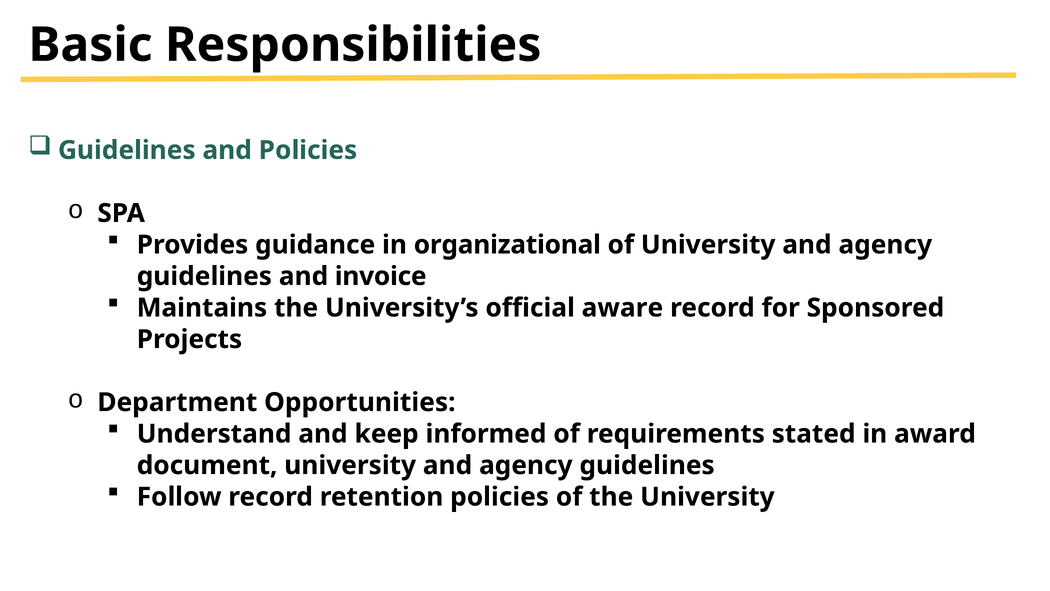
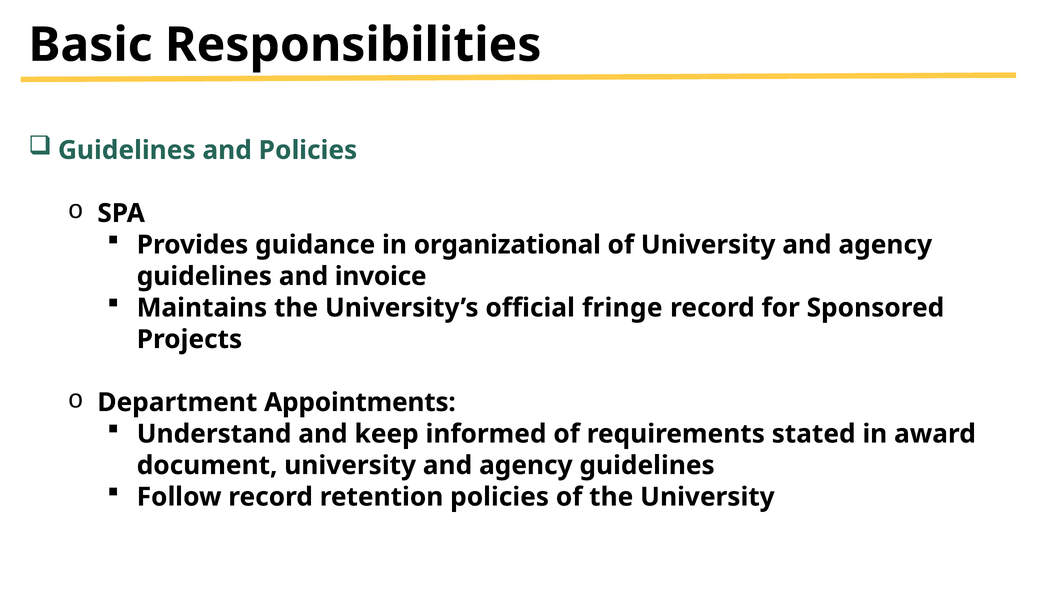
aware: aware -> fringe (622, 308)
Opportunities: Opportunities -> Appointments (360, 402)
